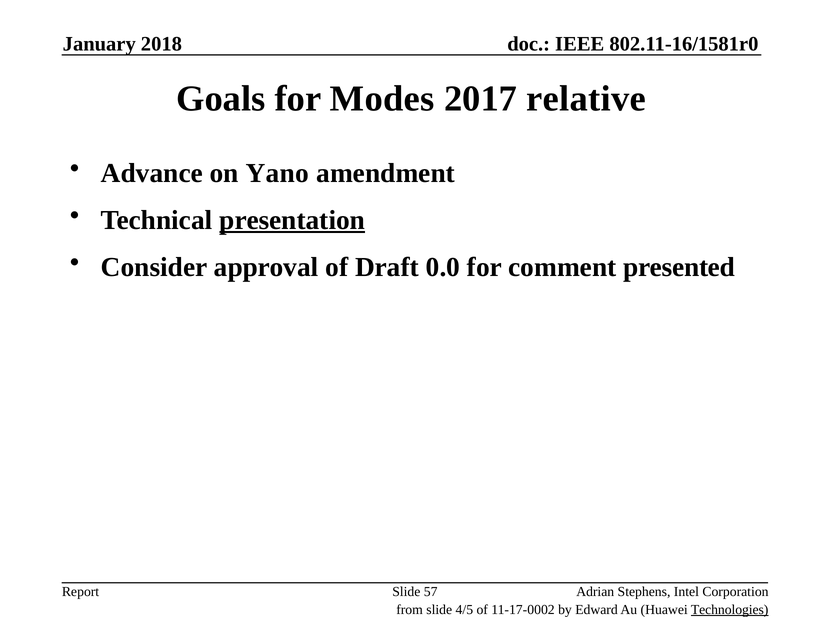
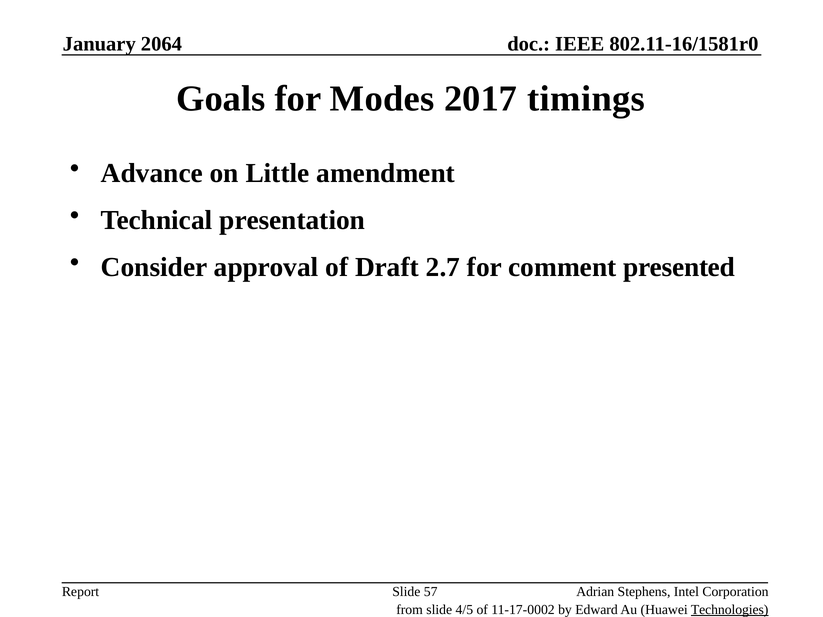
2018: 2018 -> 2064 (161, 44)
relative: relative -> timings (586, 99)
Yano: Yano -> Little (278, 173)
presentation underline: present -> none (292, 220)
0.0: 0.0 -> 2.7 (443, 267)
